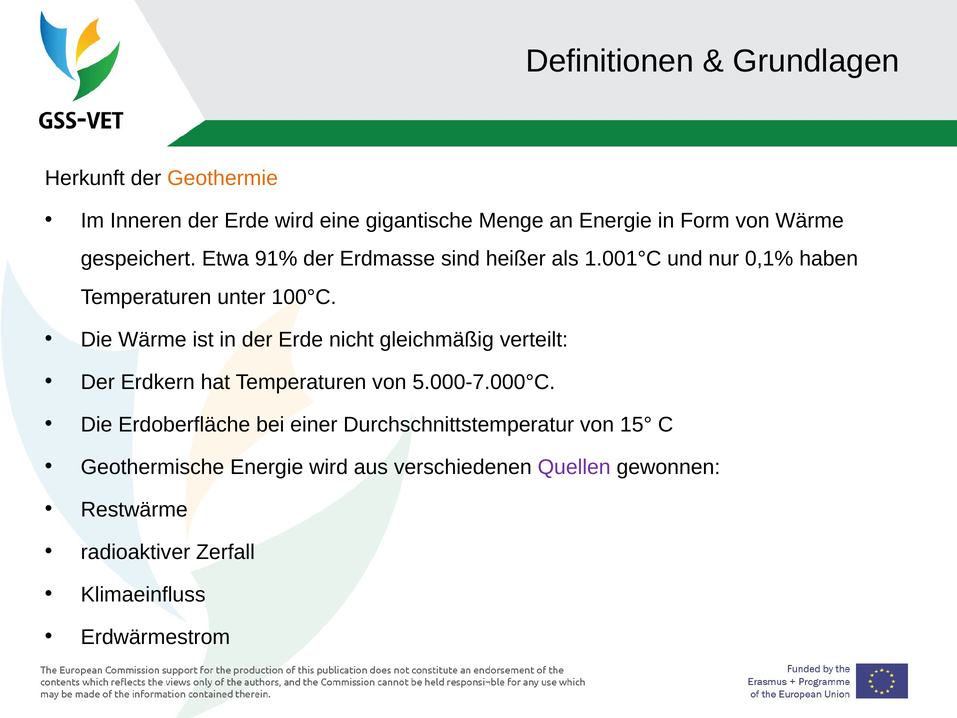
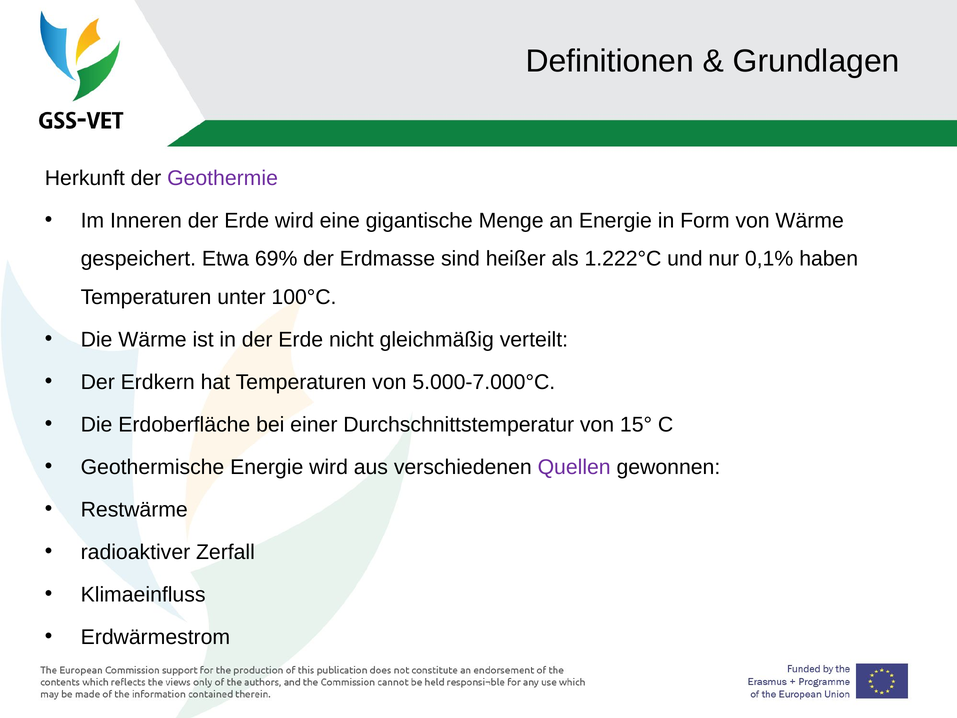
Geothermie colour: orange -> purple (223, 178)
91%: 91% -> 69% (276, 259)
1.001°C: 1.001°C -> 1.222°C (623, 259)
